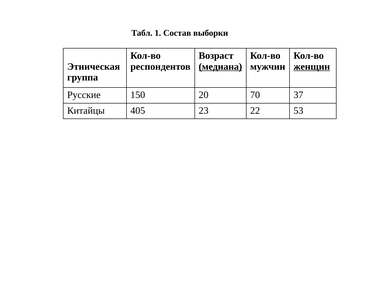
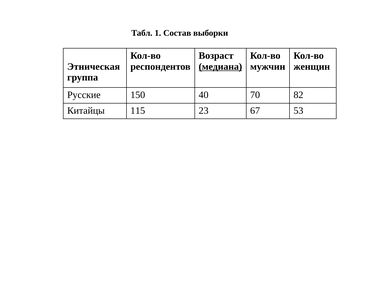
женщин underline: present -> none (312, 67)
20: 20 -> 40 (204, 95)
37: 37 -> 82 (298, 95)
405: 405 -> 115 (138, 111)
22: 22 -> 67 (255, 111)
